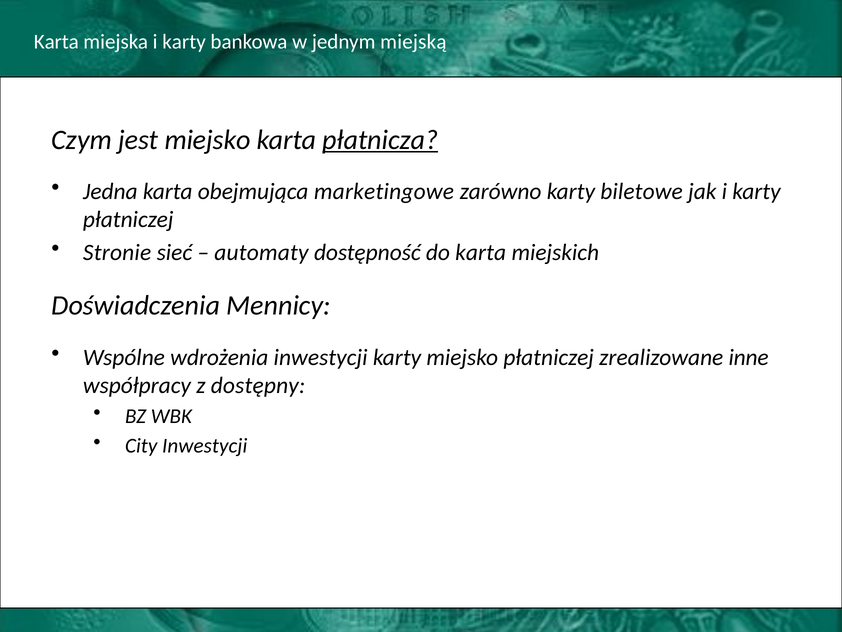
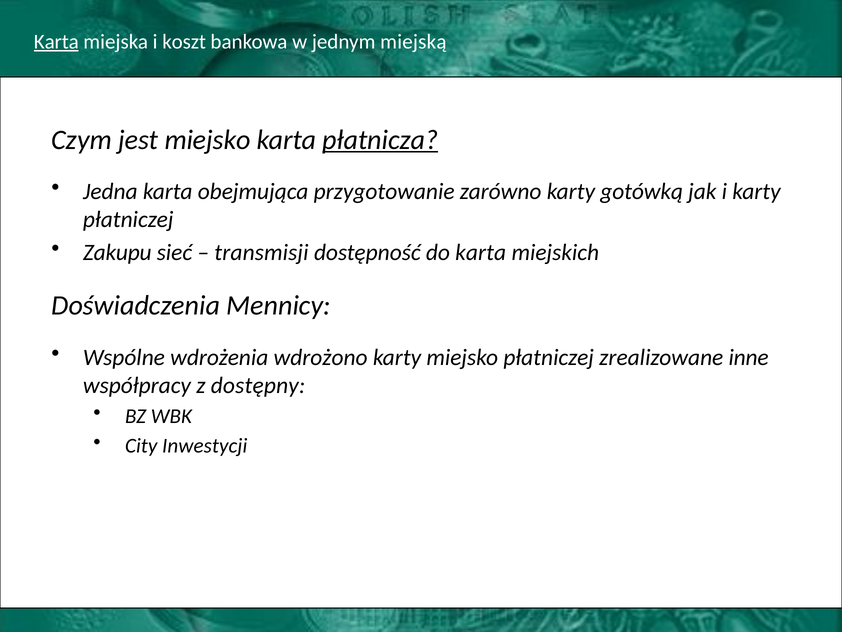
Karta underline: none -> present (56, 42)
miejska i karty: karty -> koszt (184, 42)
marketingowe: marketingowe -> przygotowanie (384, 191)
biletowe: biletowe -> gotówką (642, 191)
Stronie: Stronie -> Zakupu (117, 252)
automaty: automaty -> transmisji (261, 252)
wdrożenia inwestycji: inwestycji -> wdrożono (321, 357)
